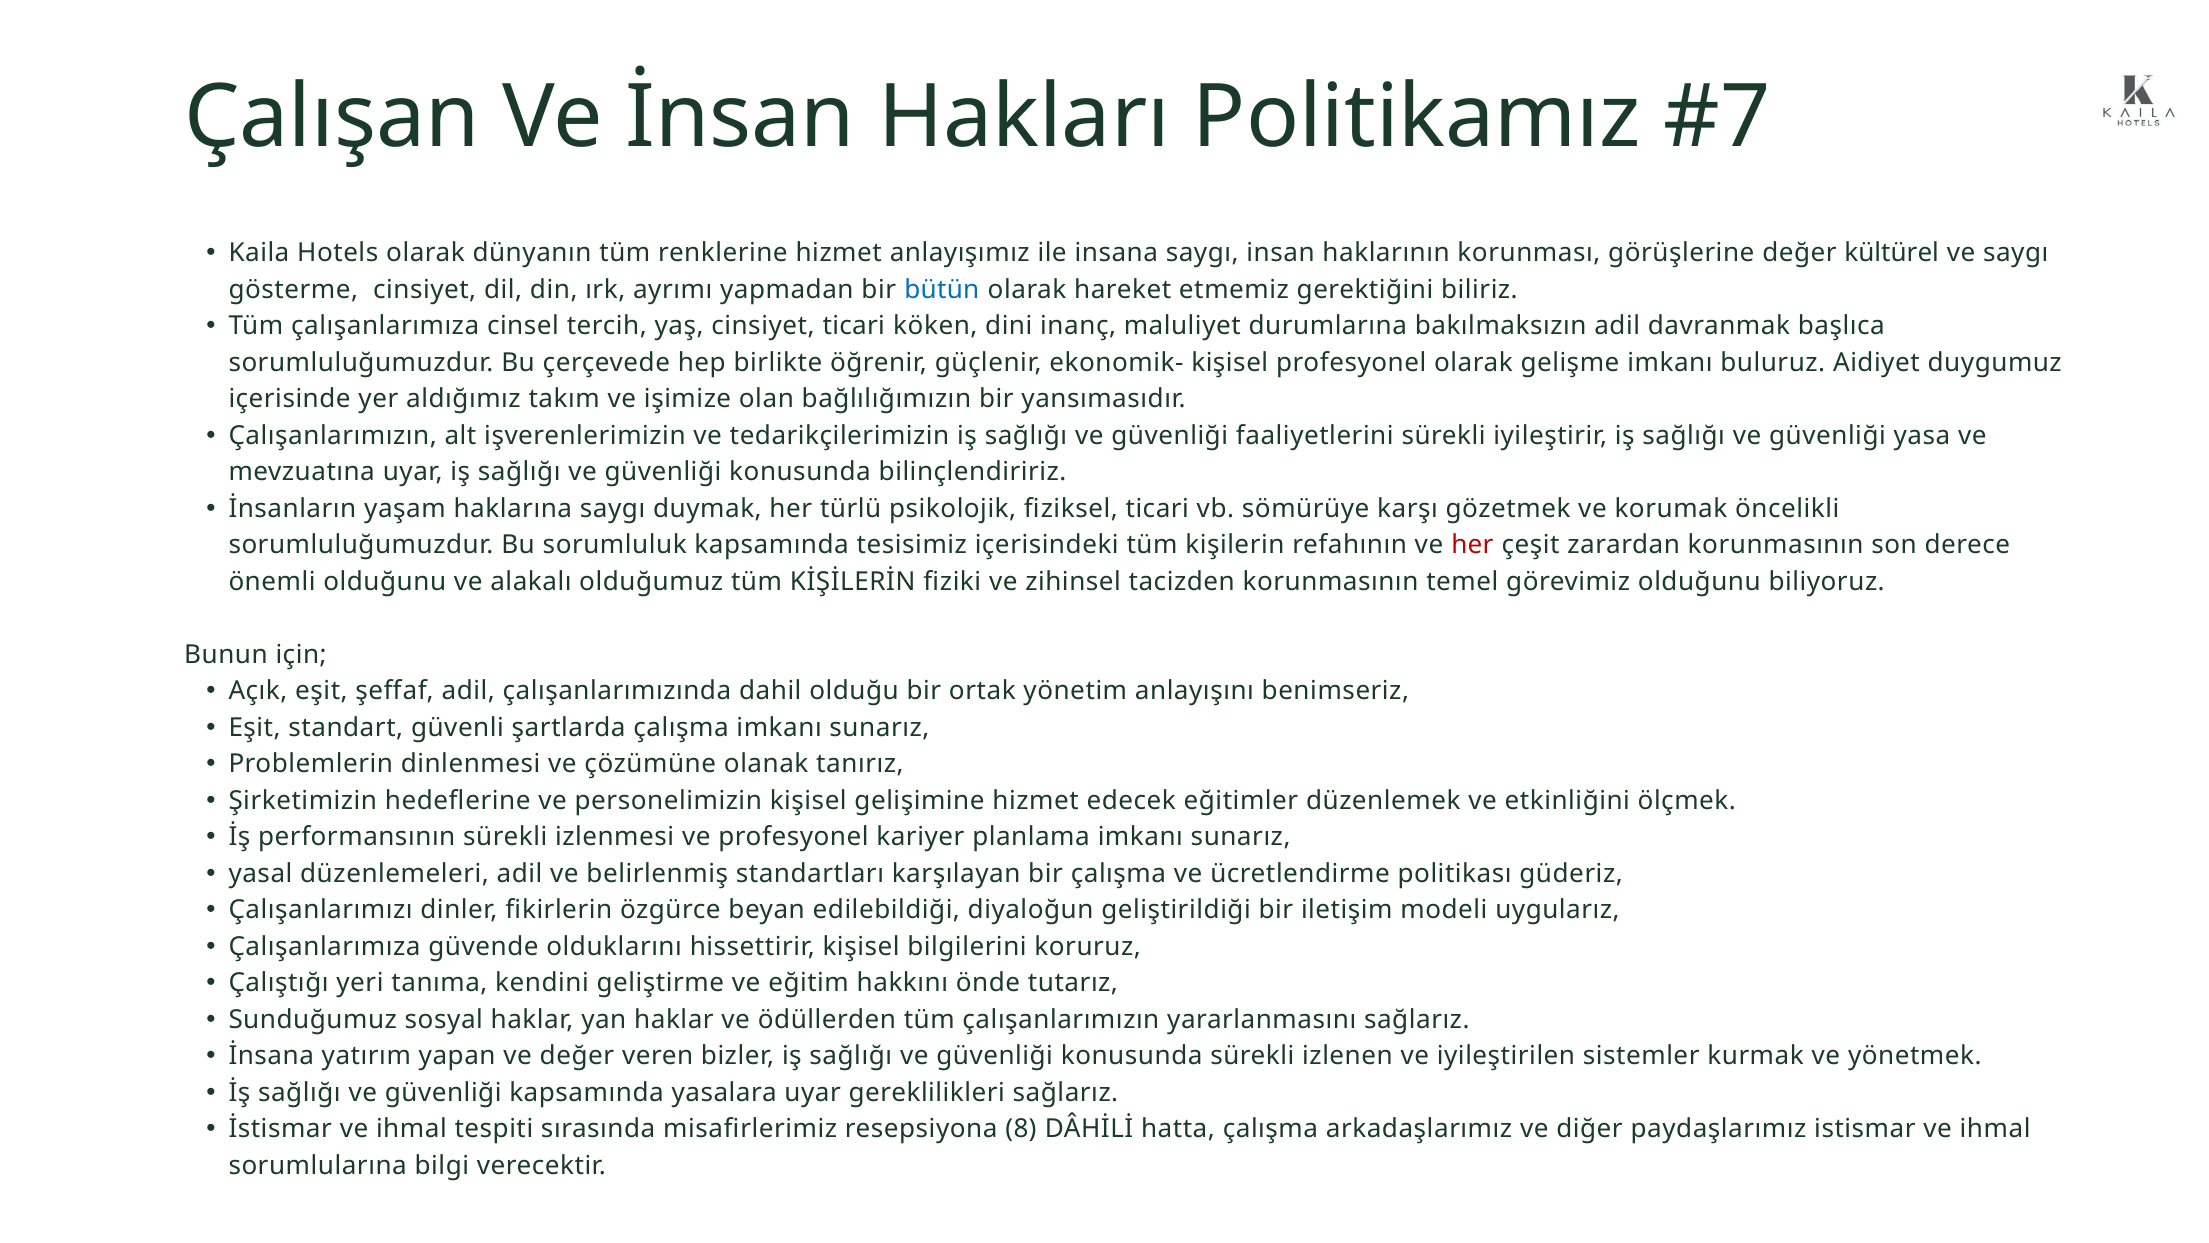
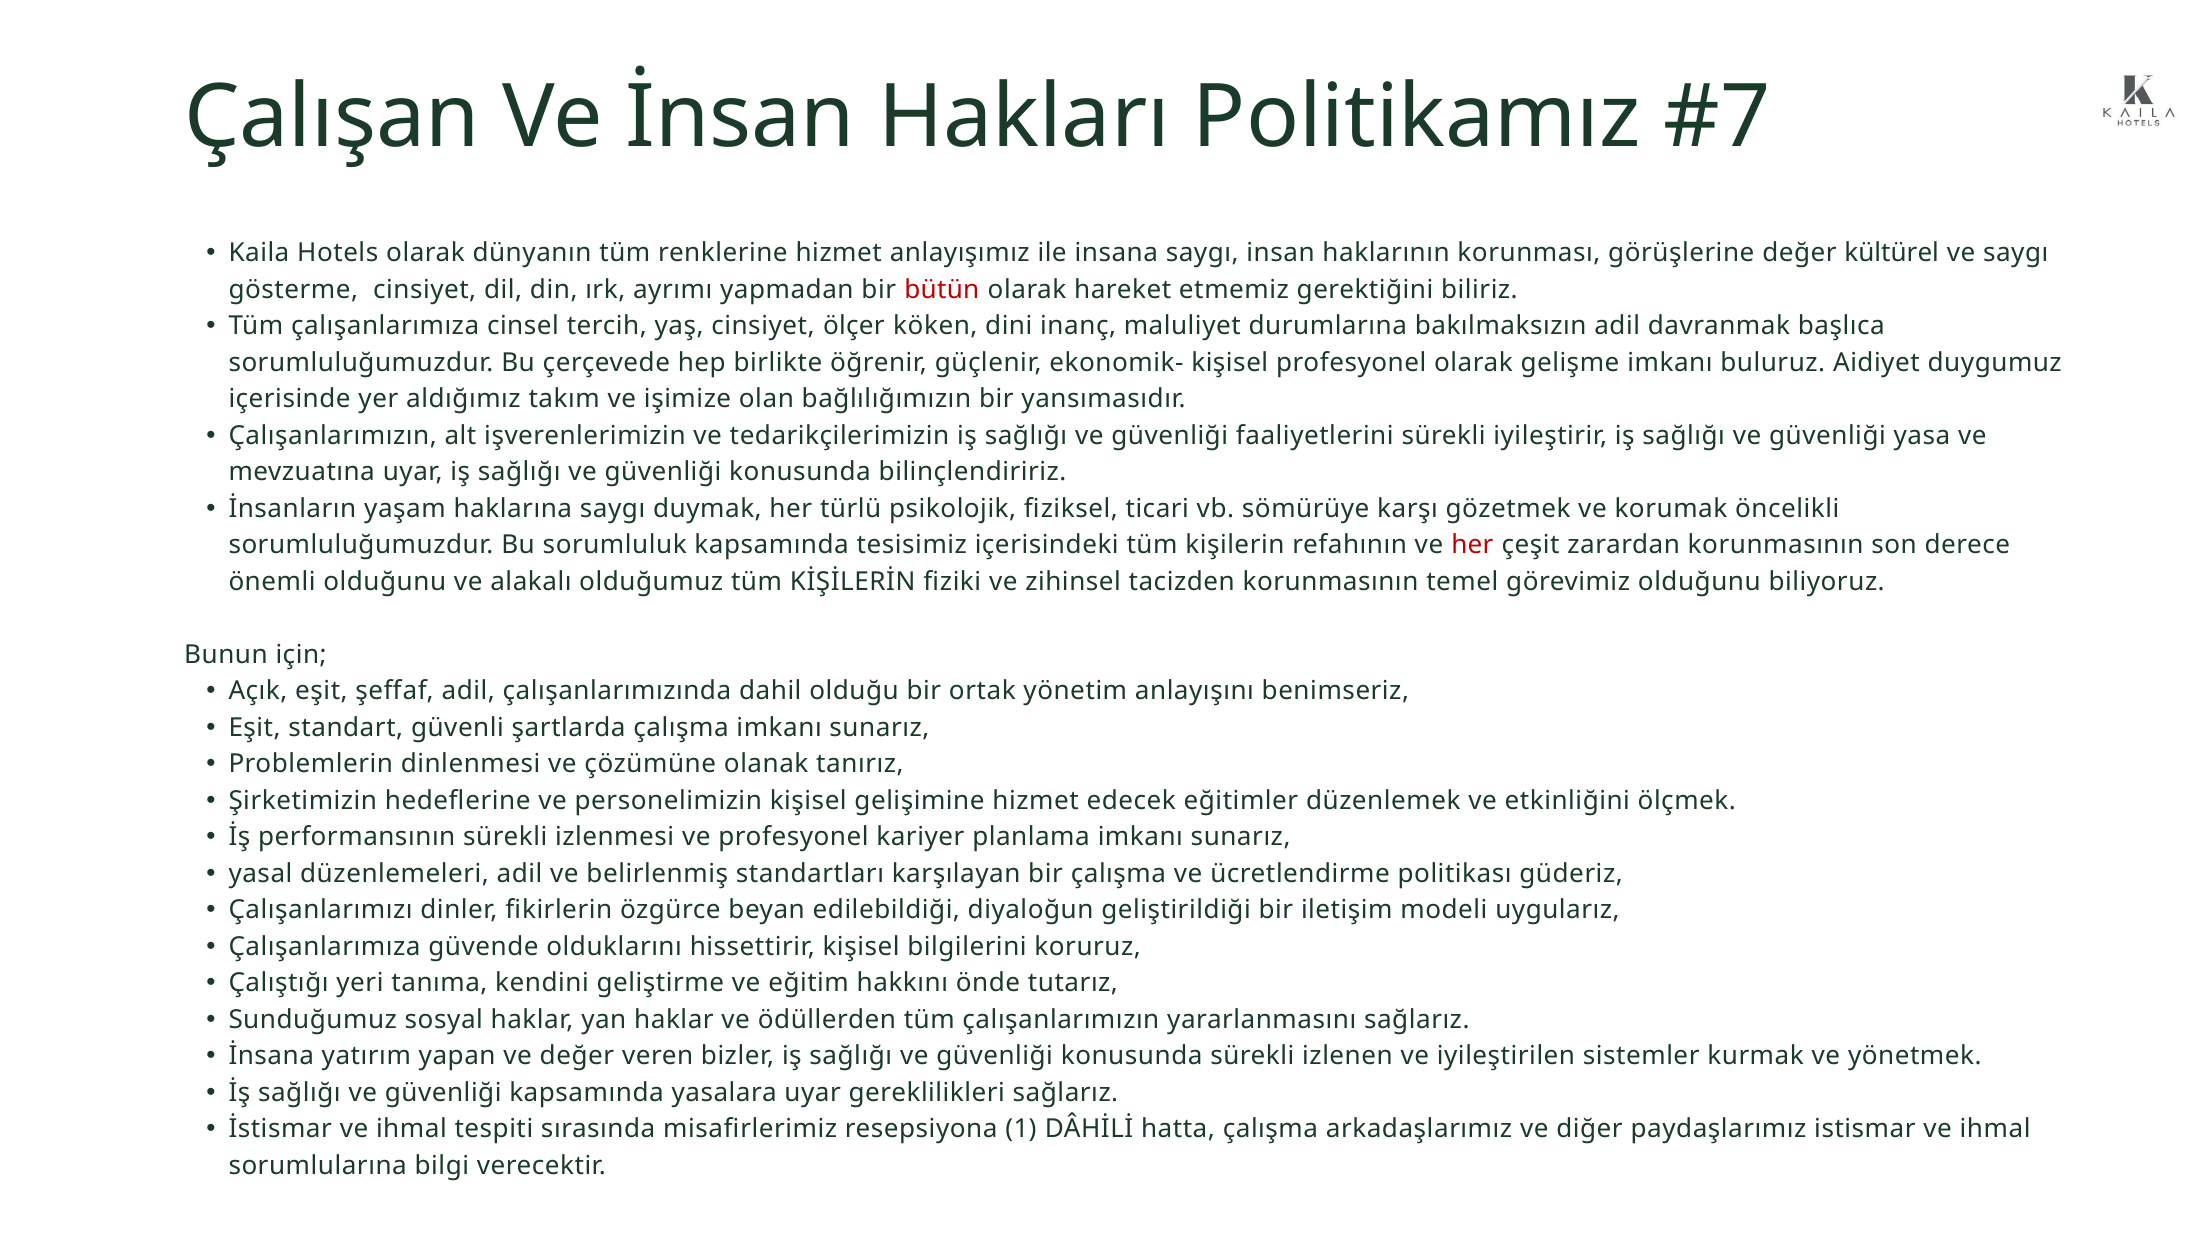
bütün colour: blue -> red (942, 290)
cinsiyet ticari: ticari -> ölçer (854, 326)
8: 8 -> 1 (1021, 1129)
